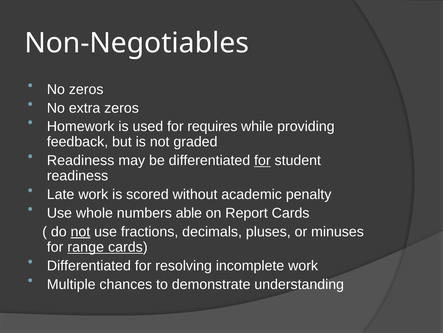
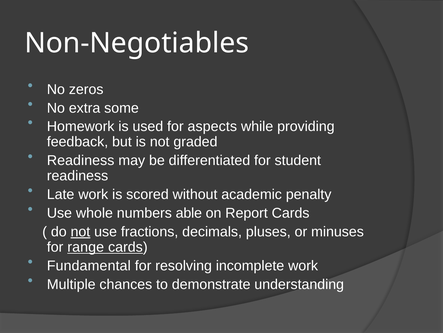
extra zeros: zeros -> some (122, 108)
requires: requires -> aspects (212, 126)
for underline: present -> none (262, 160)
Differentiated: Differentiated -> Fundamental (89, 265)
